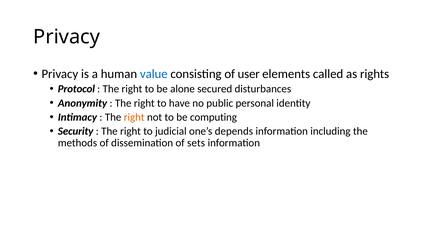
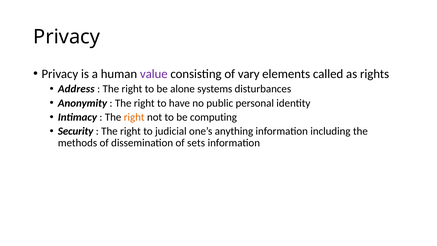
value colour: blue -> purple (154, 74)
user: user -> vary (249, 74)
Protocol: Protocol -> Address (76, 89)
secured: secured -> systems (215, 89)
depends: depends -> anything (234, 131)
